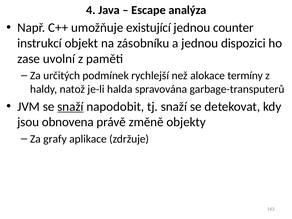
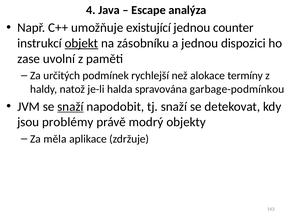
objekt underline: none -> present (81, 43)
garbage-transputerů: garbage-transputerů -> garbage-podmínkou (237, 89)
obnovena: obnovena -> problémy (68, 122)
změně: změně -> modrý (146, 122)
grafy: grafy -> měla (55, 139)
